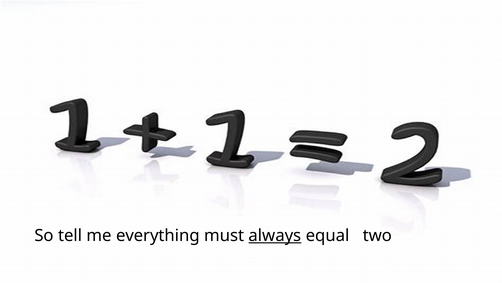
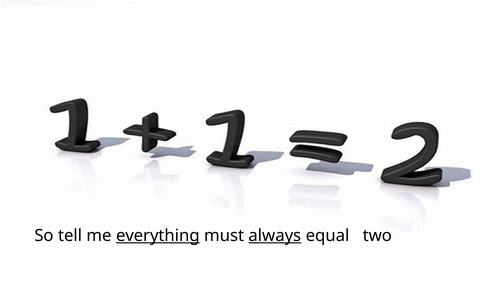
everything underline: none -> present (158, 235)
